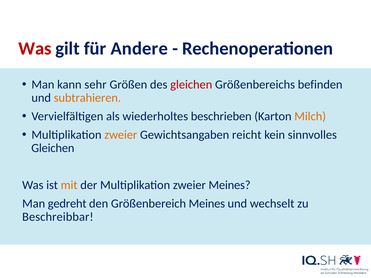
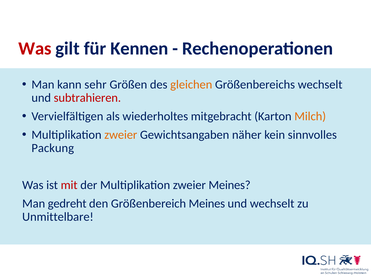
Andere: Andere -> Kennen (139, 49)
gleichen colour: red -> orange (191, 85)
Größenbereichs befinden: befinden -> wechselt (320, 85)
subtrahieren colour: orange -> red (87, 98)
beschrieben: beschrieben -> mitgebracht (221, 116)
reicht: reicht -> näher (247, 135)
Gleichen: Gleichen -> Packung (53, 148)
mit colour: orange -> red (69, 185)
Beschreibbar: Beschreibbar -> Unmittelbare (58, 217)
